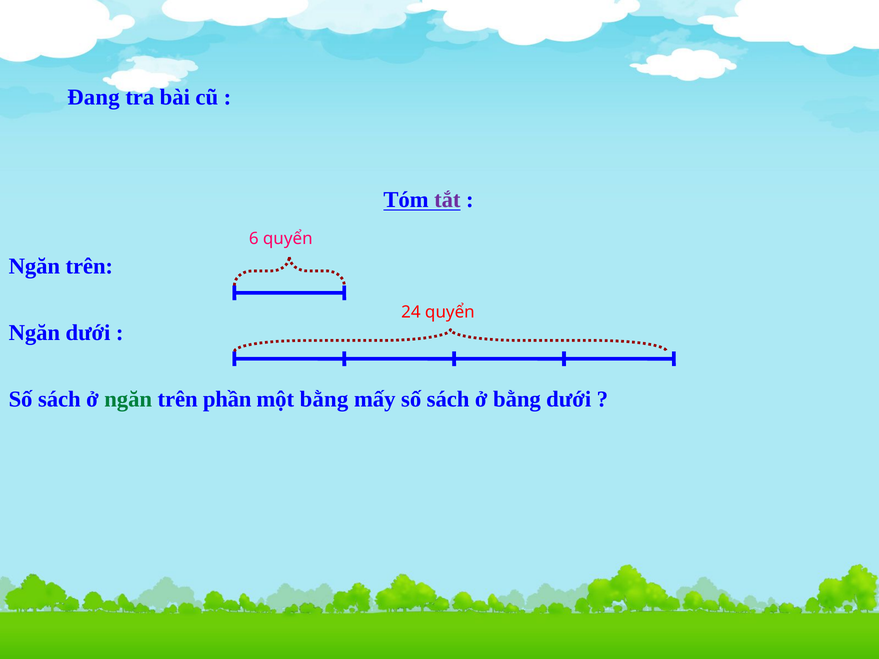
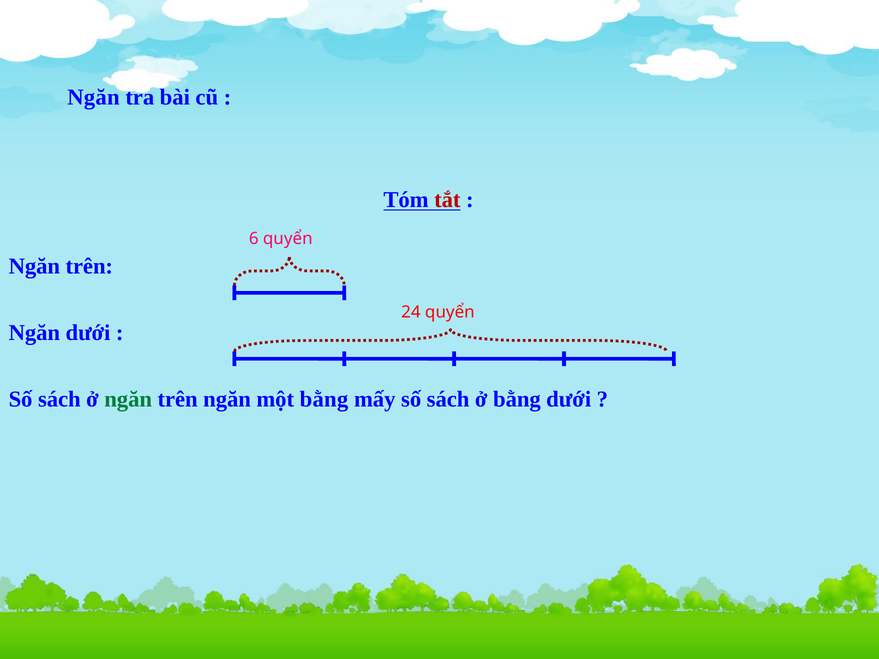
Đang: Đang -> Ngăn (93, 97)
tắt colour: purple -> red (447, 200)
phần: phần -> ngăn (227, 399)
